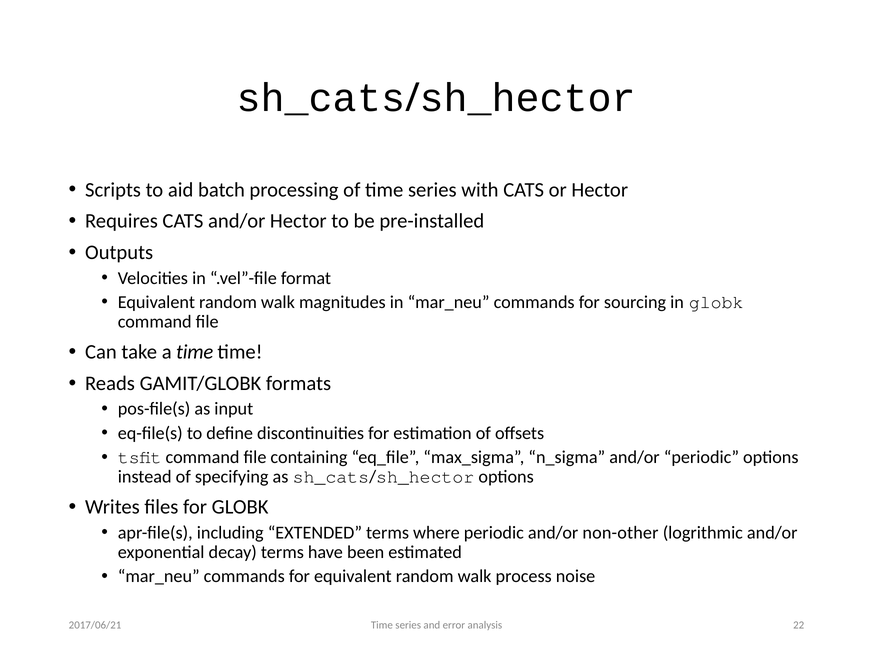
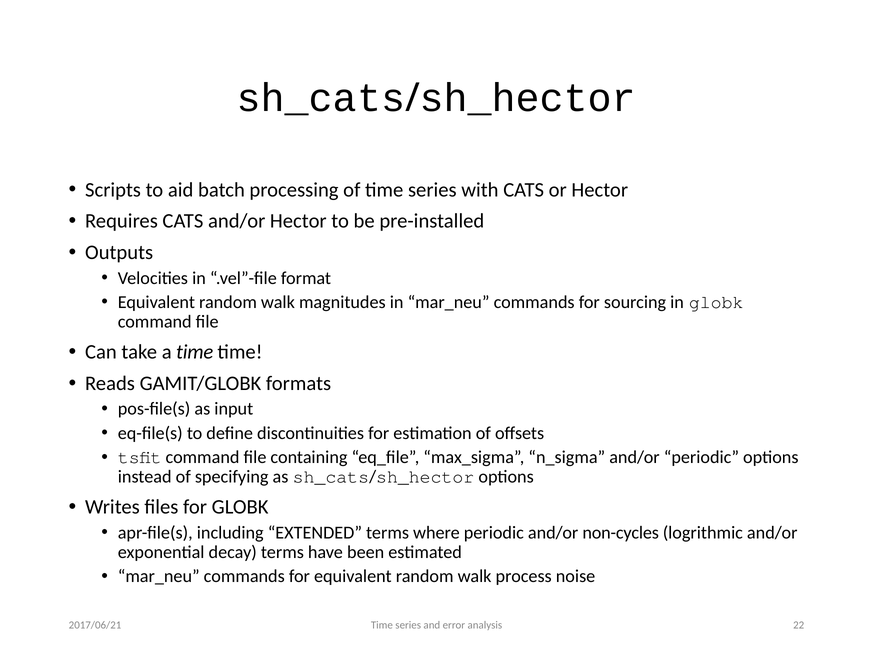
non-other: non-other -> non-cycles (621, 532)
